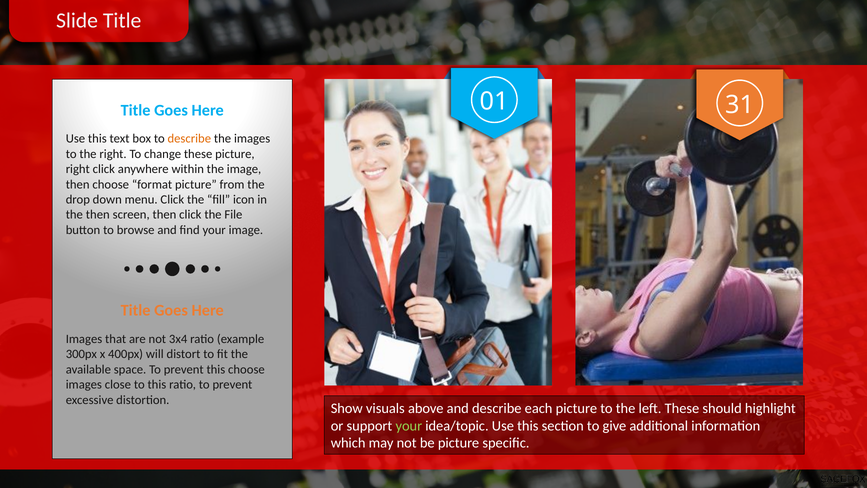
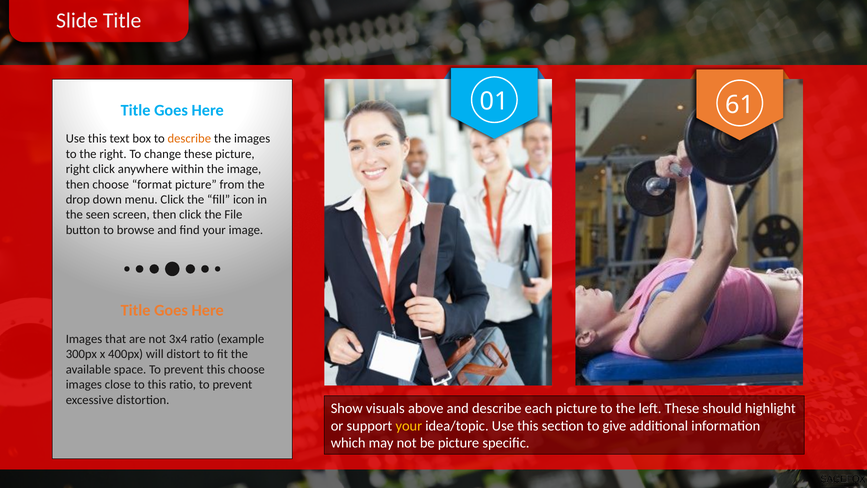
31: 31 -> 61 (740, 105)
the then: then -> seen (98, 215)
your colour: light green -> yellow (409, 426)
